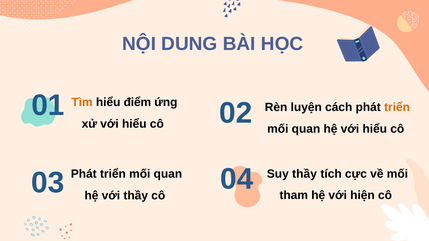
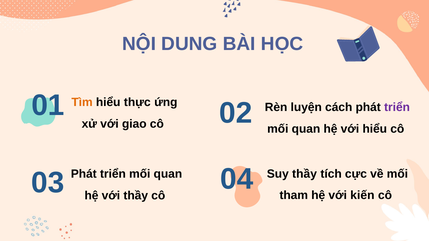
điểm: điểm -> thực (137, 102)
triển colour: orange -> purple (397, 107)
xử với hiểu: hiểu -> giao (134, 124)
hiện: hiện -> kiến (362, 196)
